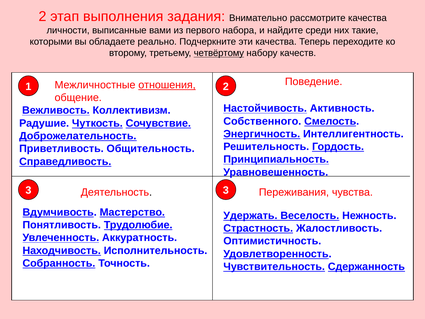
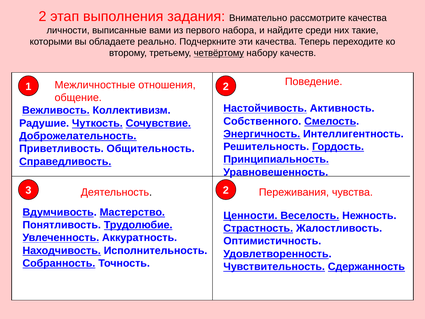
отношения underline: present -> none (167, 85)
3 3: 3 -> 2 (226, 190)
Удержать: Удержать -> Ценности (250, 215)
